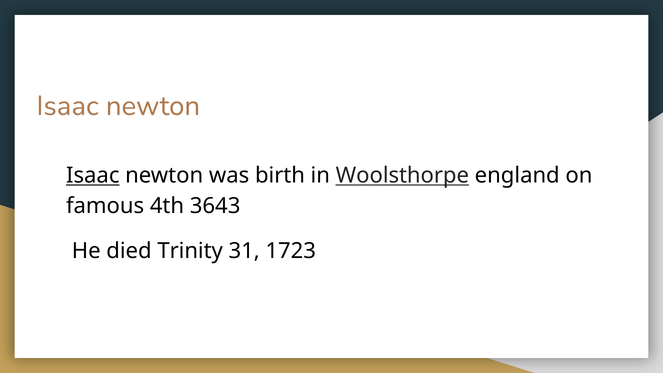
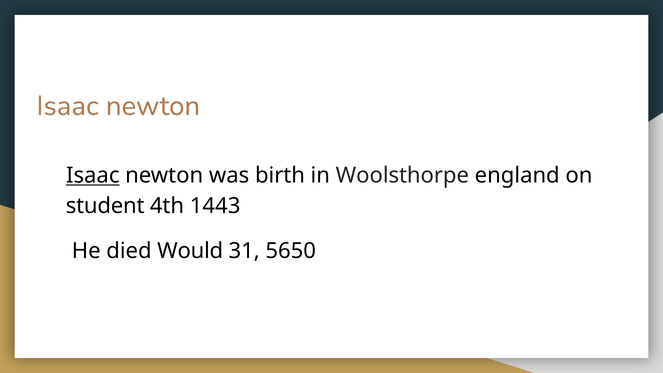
Woolsthorpe underline: present -> none (402, 175)
famous: famous -> student (105, 206)
3643: 3643 -> 1443 (215, 206)
Trinity: Trinity -> Would (190, 251)
1723: 1723 -> 5650 (291, 251)
